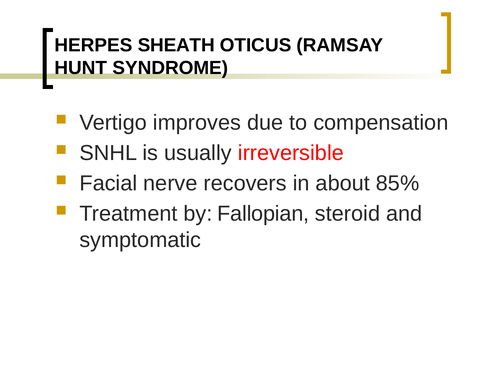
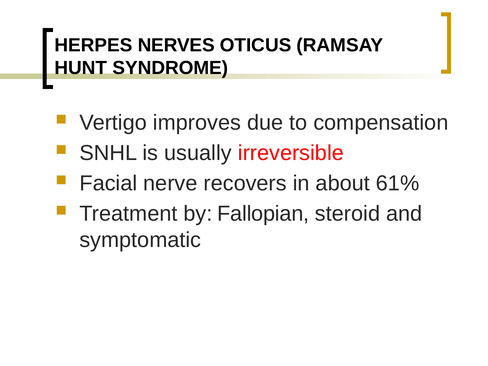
SHEATH: SHEATH -> NERVES (176, 45)
85%: 85% -> 61% (398, 183)
